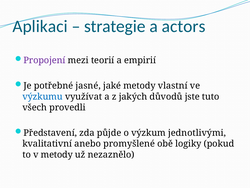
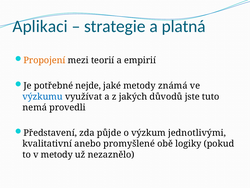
actors: actors -> platná (184, 26)
Propojení colour: purple -> orange (44, 60)
jasné: jasné -> nejde (88, 86)
vlastní: vlastní -> známá (173, 86)
všech: všech -> nemá (35, 107)
